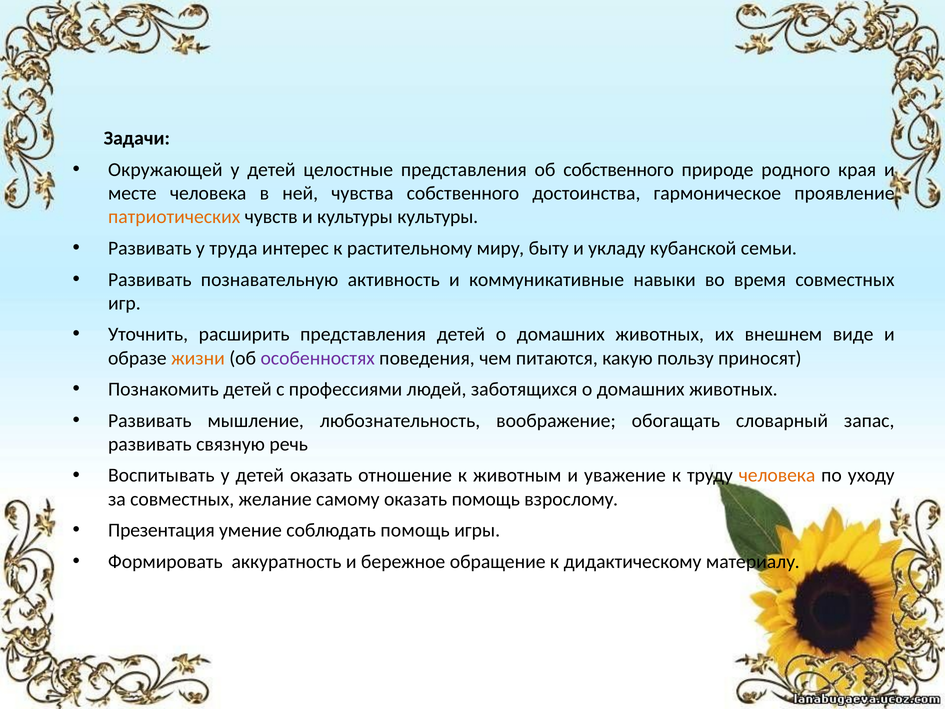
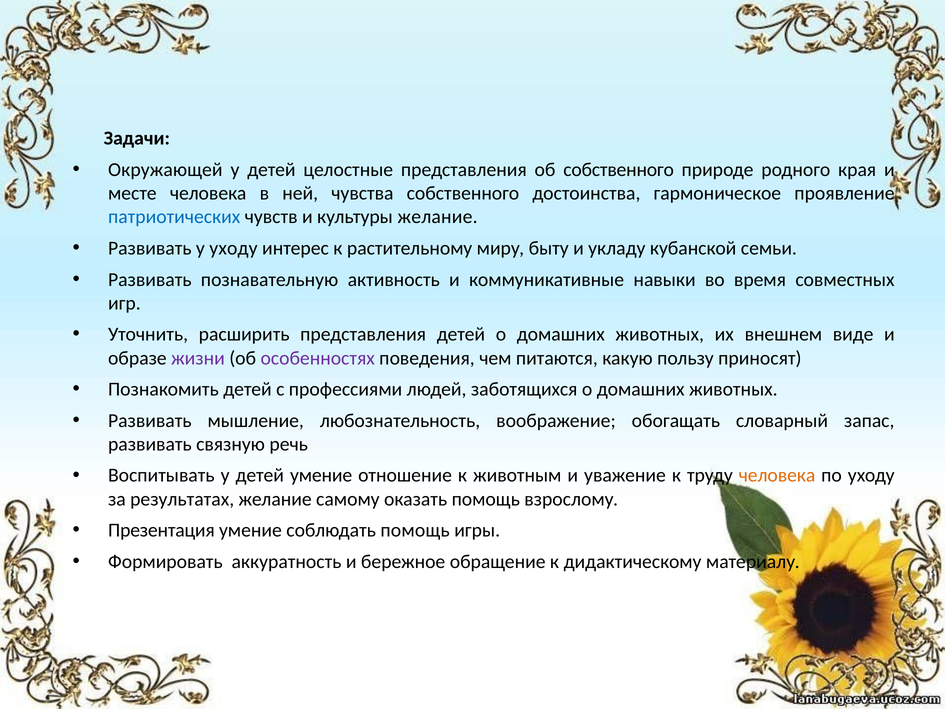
патриотических colour: orange -> blue (174, 217)
культуры культуры: культуры -> желание (438, 217)
у труда: труда -> уходу (233, 248)
жизни colour: orange -> purple (198, 358)
детей оказать: оказать -> умение (321, 475)
за совместных: совместных -> результатах (182, 499)
